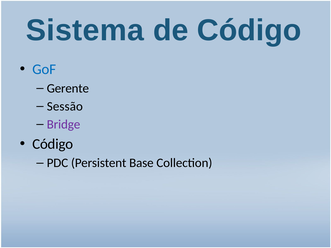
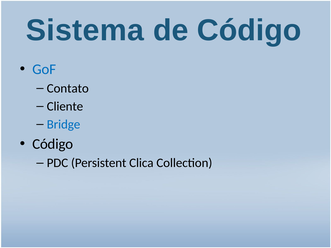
Gerente: Gerente -> Contato (68, 88)
Sessão: Sessão -> Cliente (65, 106)
Bridge colour: purple -> blue (64, 125)
Base: Base -> Clica (141, 163)
